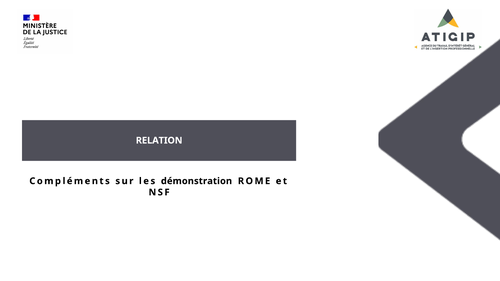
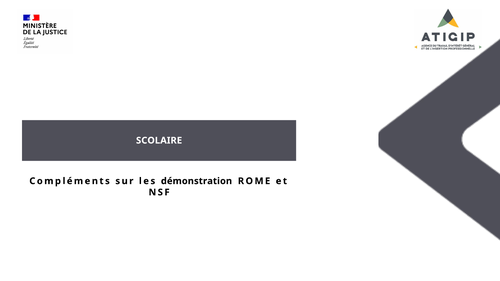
RELATION: RELATION -> SCOLAIRE (159, 141)
